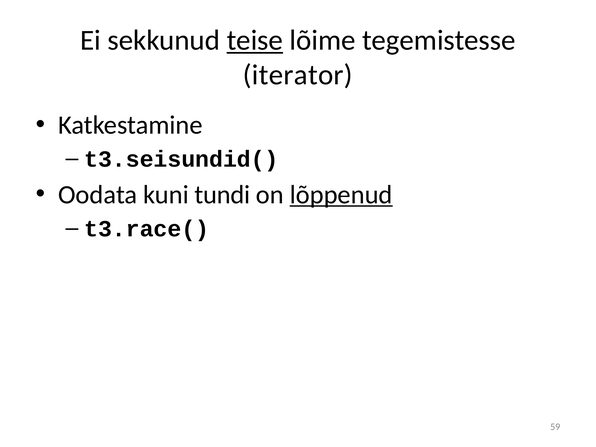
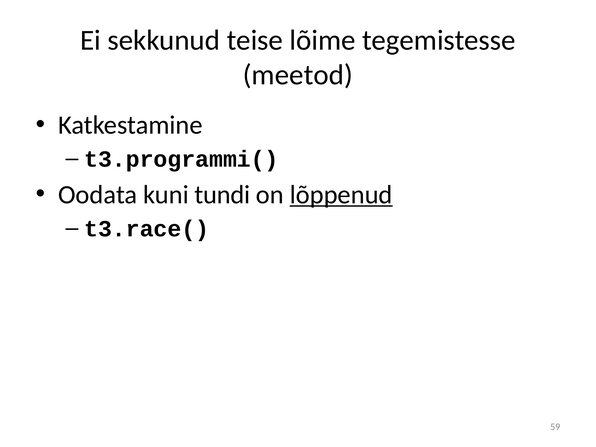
teise underline: present -> none (255, 40)
iterator: iterator -> meetod (298, 75)
t3.seisundid(: t3.seisundid( -> t3.programmi( (181, 159)
